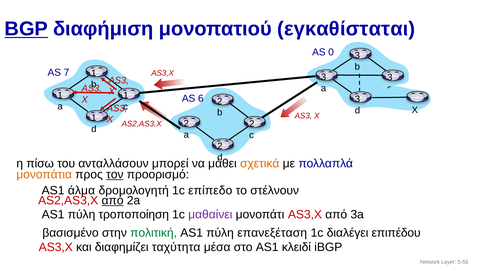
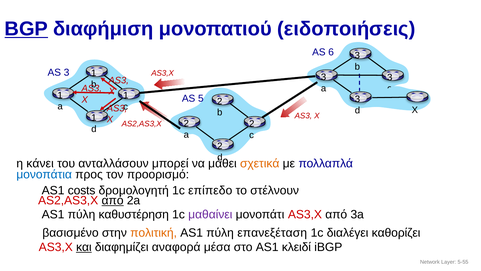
εγκαθίσταται: εγκαθίσταται -> ειδοποιήσεις (346, 29)
0: 0 -> 6 (331, 52)
AS 7: 7 -> 3 (67, 72)
6: 6 -> 5 (201, 98)
πίσω: πίσω -> κάνει (40, 163)
μονοπάτια colour: orange -> blue (44, 174)
τον underline: present -> none (115, 174)
άλμα: άλμα -> costs (82, 190)
τροποποίηση: τροποποίηση -> καθυστέρηση (134, 214)
πολιτική colour: green -> orange (154, 232)
επιπέδου: επιπέδου -> καθορίζει (396, 232)
και underline: none -> present (84, 247)
ταχύτητα: ταχύτητα -> αναφορά (176, 247)
